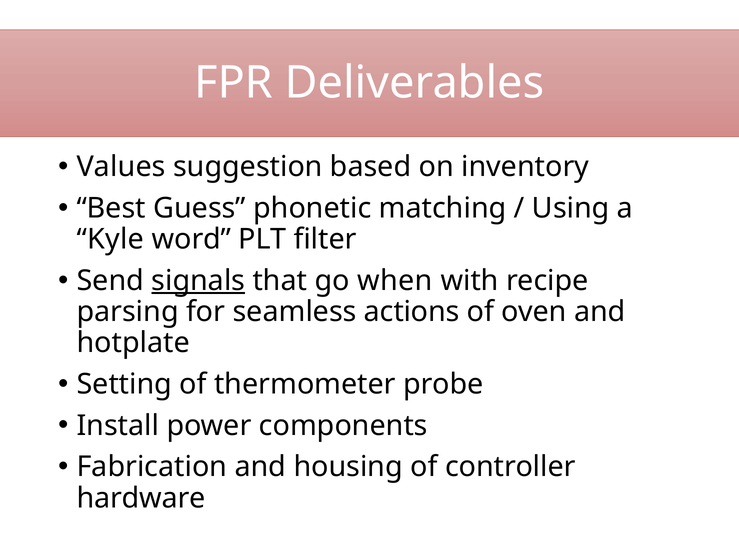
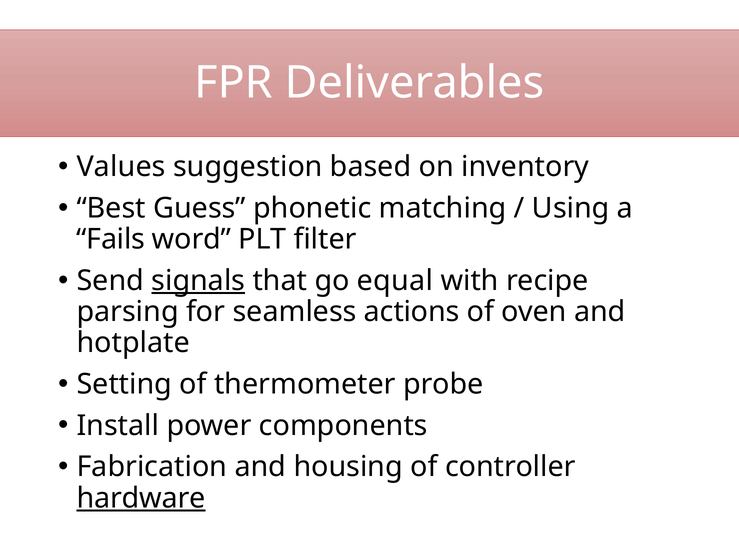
Kyle: Kyle -> Fails (111, 239)
when: when -> equal (395, 280)
hardware underline: none -> present (141, 497)
